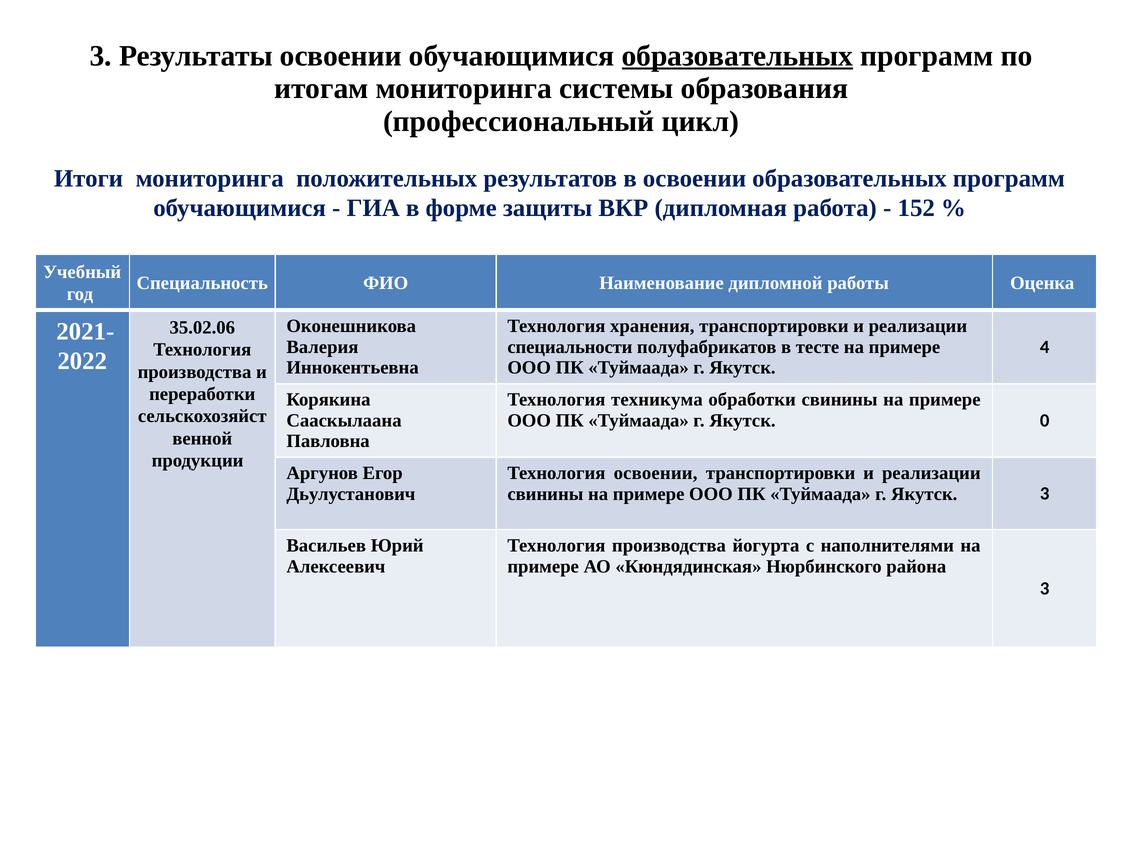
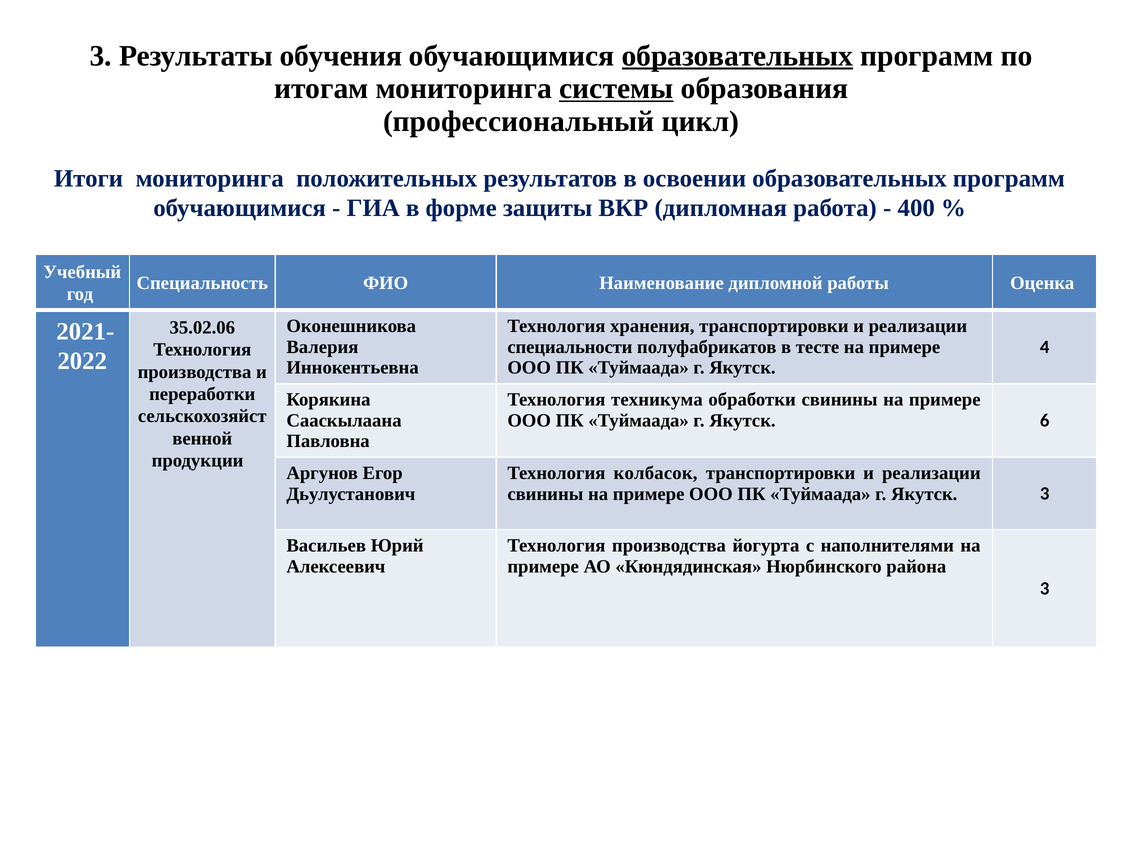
Результаты освоении: освоении -> обучения (341, 56)
системы underline: none -> present (616, 89)
152: 152 -> 400 (916, 208)
0: 0 -> 6 (1045, 421)
Технология освоении: освоении -> колбасок (656, 473)
